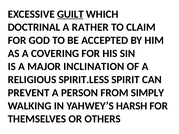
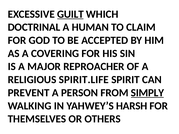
RATHER: RATHER -> HUMAN (90, 27)
INCLINATION: INCLINATION -> REPROACHER (94, 67)
SPIRIT.LESS: SPIRIT.LESS -> SPIRIT.LIFE (84, 80)
SIMPLY underline: none -> present (147, 93)
